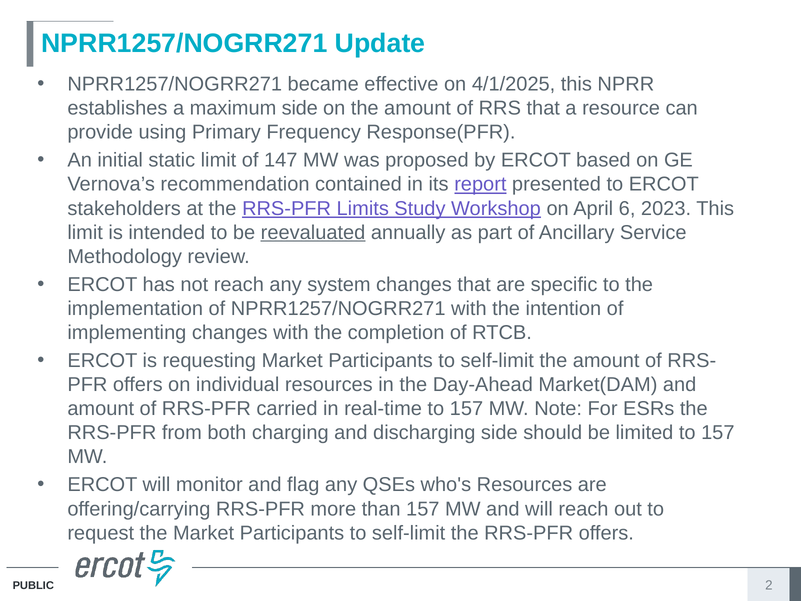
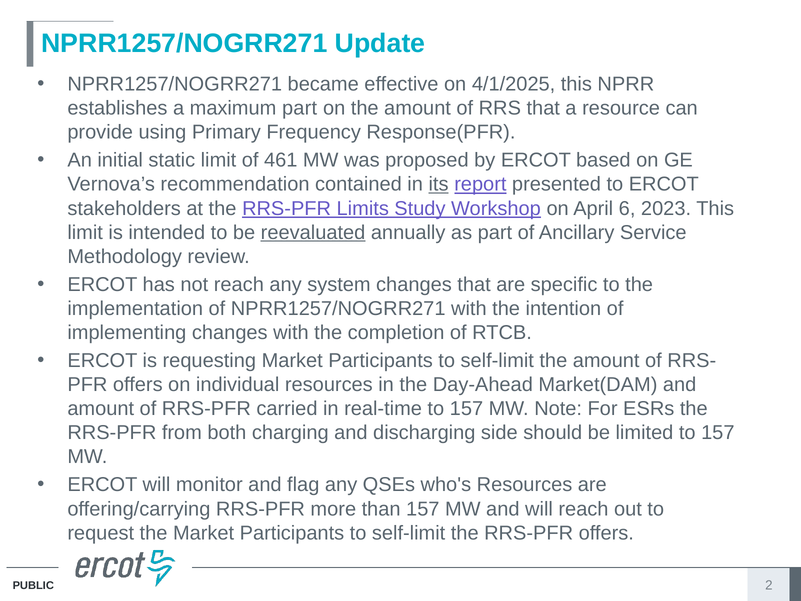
maximum side: side -> part (300, 108)
147: 147 -> 461 (281, 160)
its underline: none -> present (439, 184)
